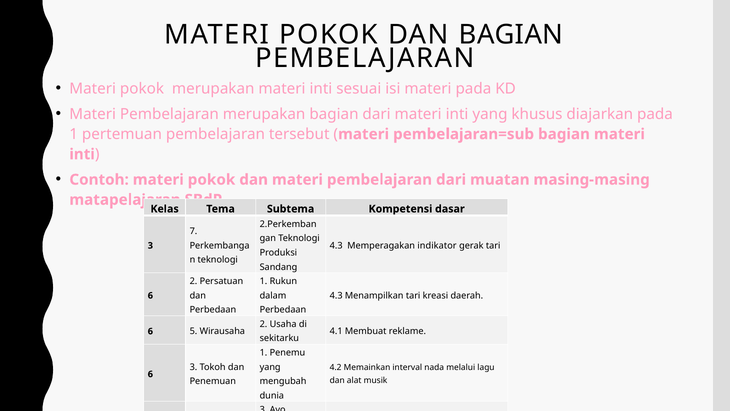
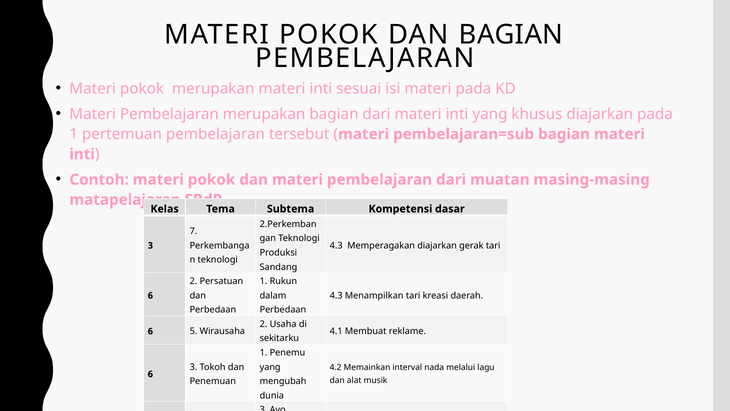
Memperagakan indikator: indikator -> diajarkan (437, 245)
